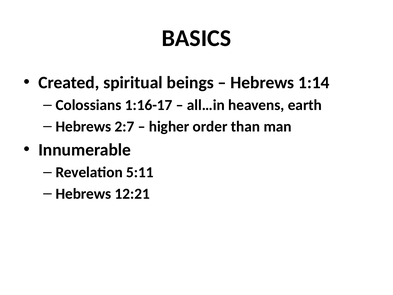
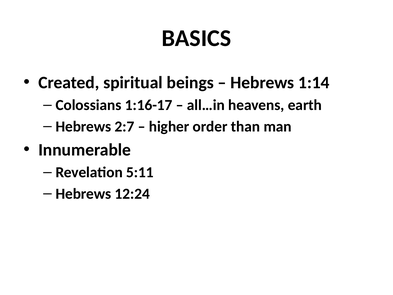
12:21: 12:21 -> 12:24 (132, 194)
